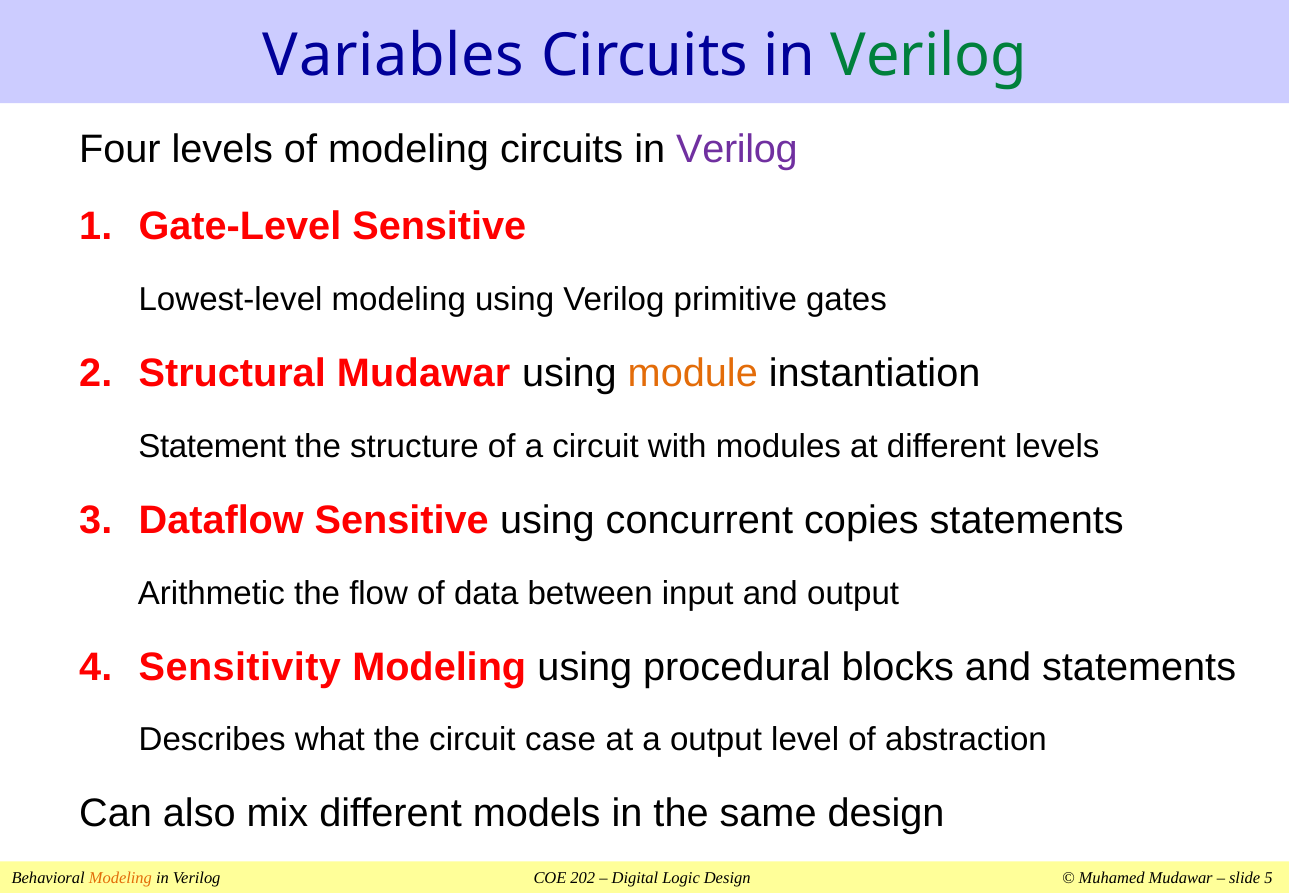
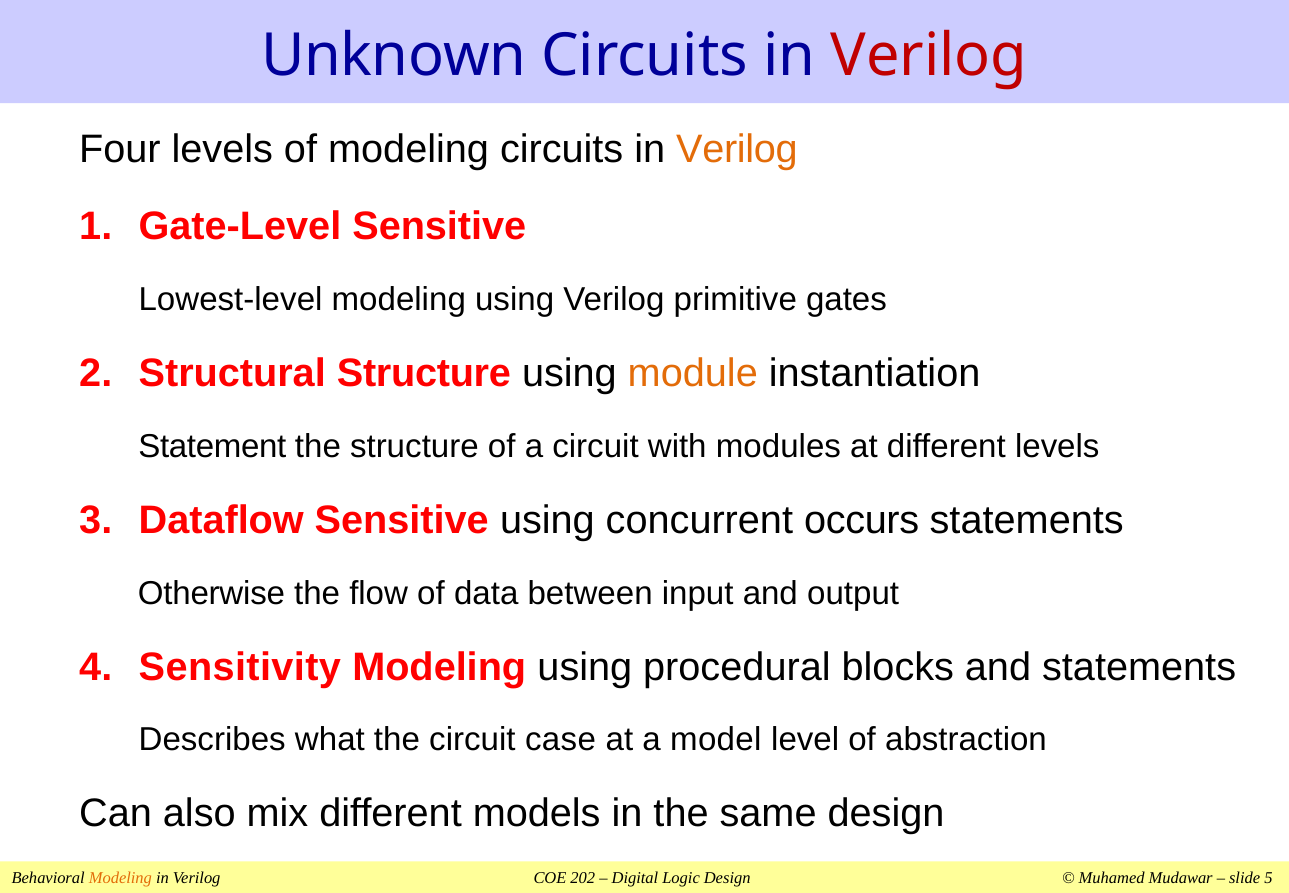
Variables: Variables -> Unknown (394, 56)
Verilog colour: green -> red (929, 56)
Verilog colour: purple -> orange (737, 149)
Structural Mudawar: Mudawar -> Structure (424, 373)
copies: copies -> occurs (862, 520)
Arithmetic: Arithmetic -> Otherwise (211, 593)
a output: output -> model (716, 739)
